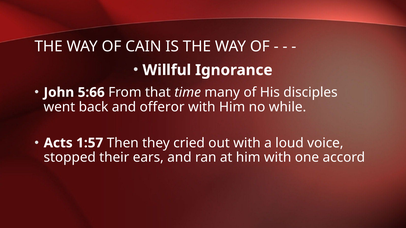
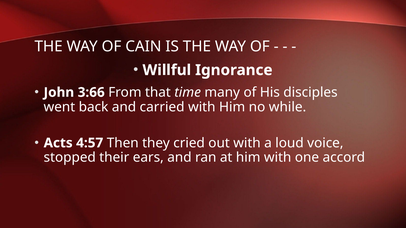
5:66: 5:66 -> 3:66 (91, 93)
offeror: offeror -> carried (162, 107)
1:57: 1:57 -> 4:57 (90, 143)
